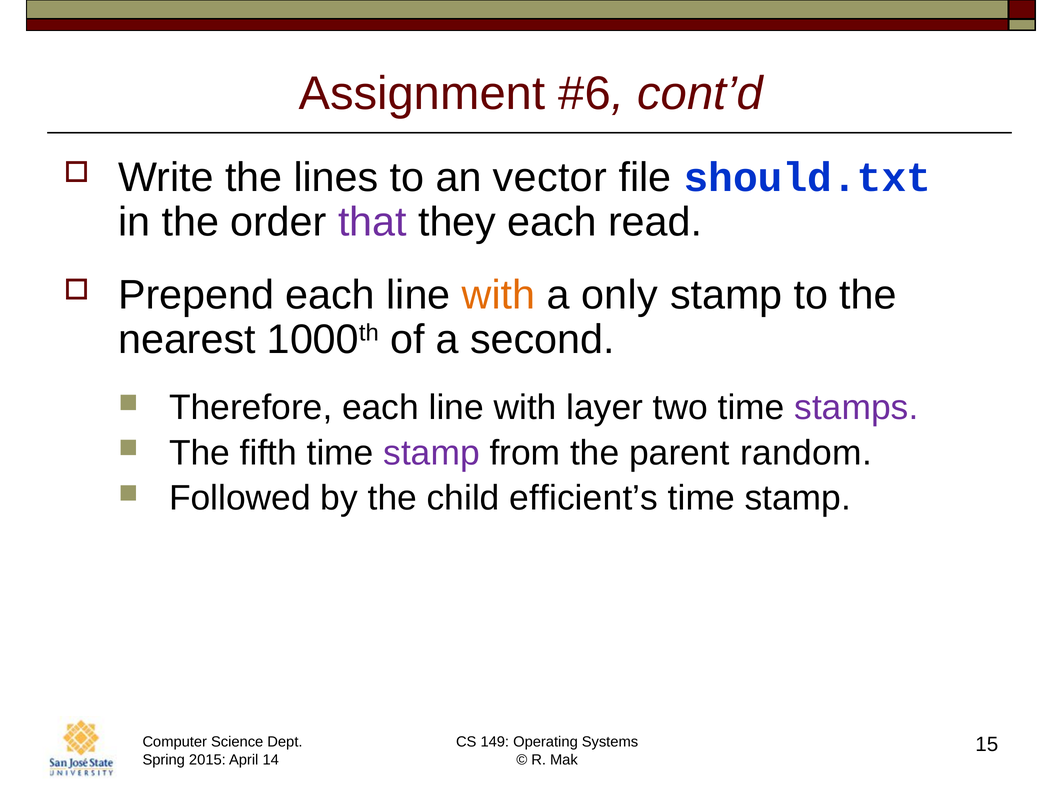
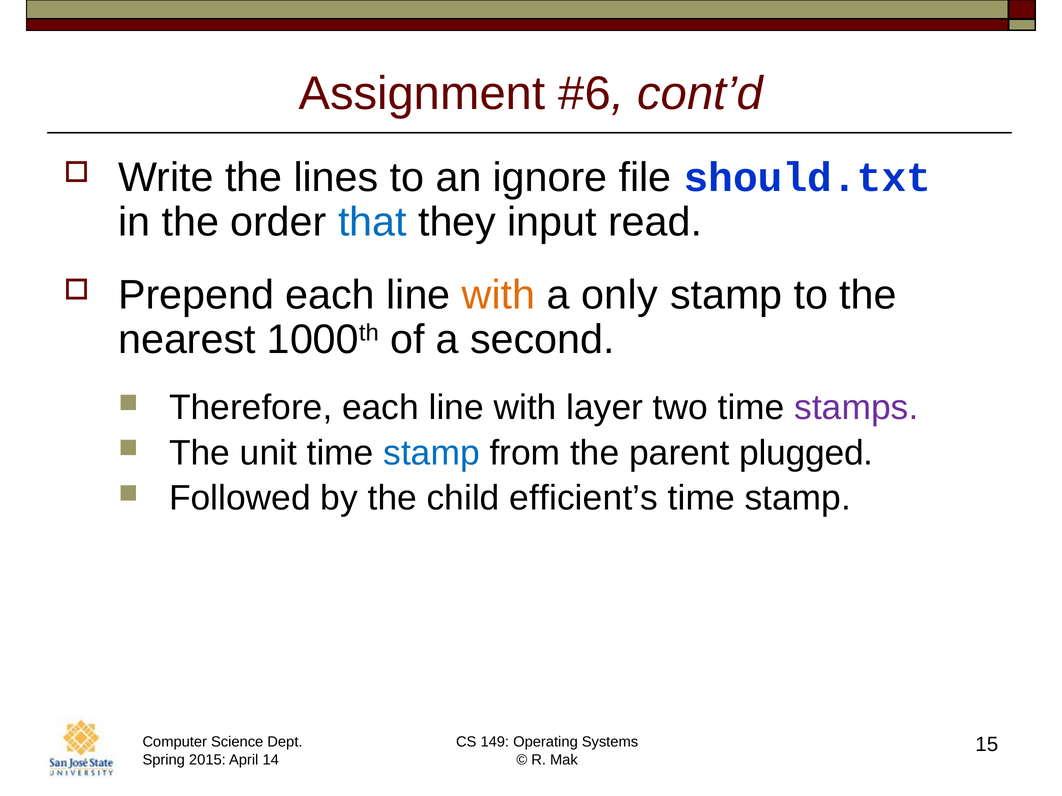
vector: vector -> ignore (550, 178)
that colour: purple -> blue (372, 222)
they each: each -> input (552, 222)
fifth: fifth -> unit (268, 453)
stamp colour: purple -> blue (432, 453)
random: random -> plugged (806, 453)
